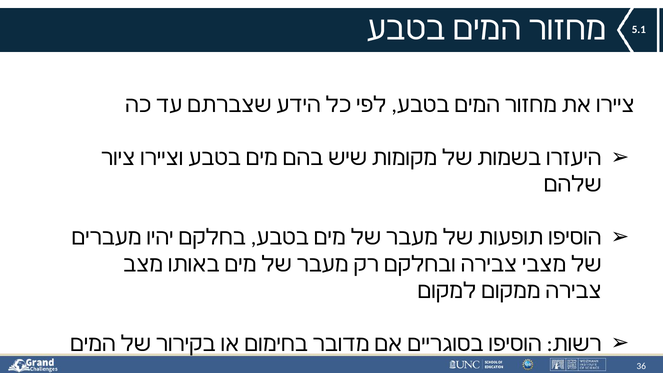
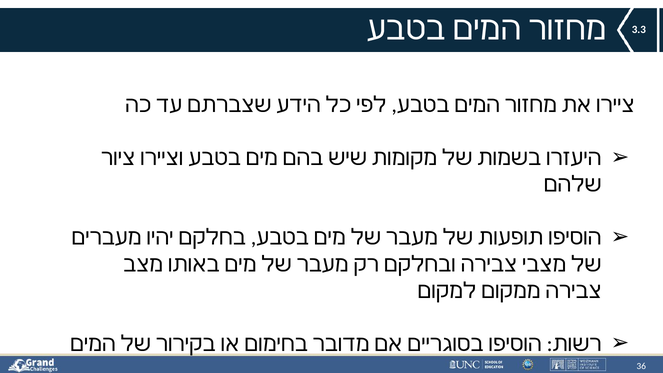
5.1: 5.1 -> 3.3 (639, 30)
